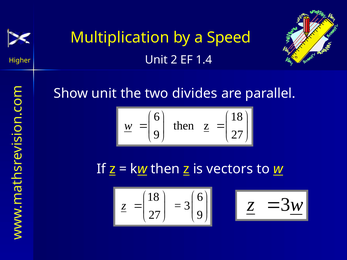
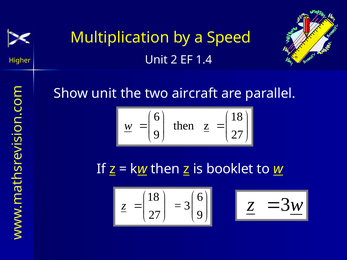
divides: divides -> aircraft (195, 94)
vectors: vectors -> booklet (230, 169)
